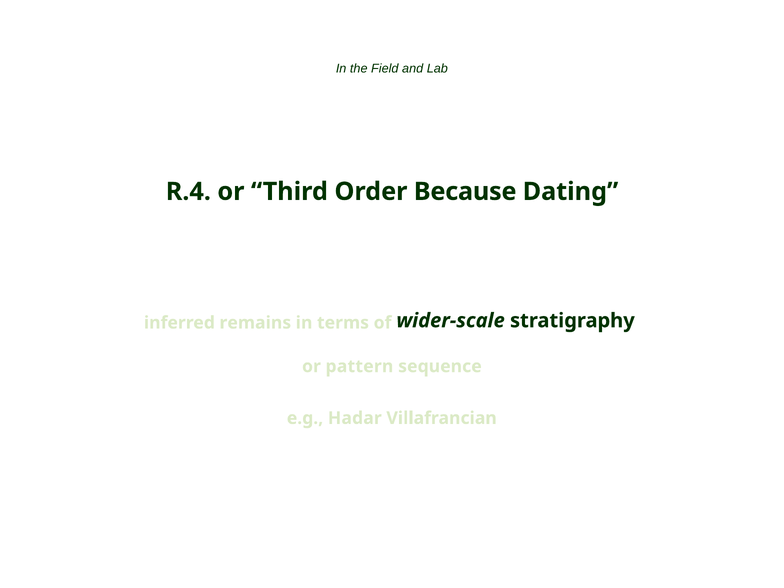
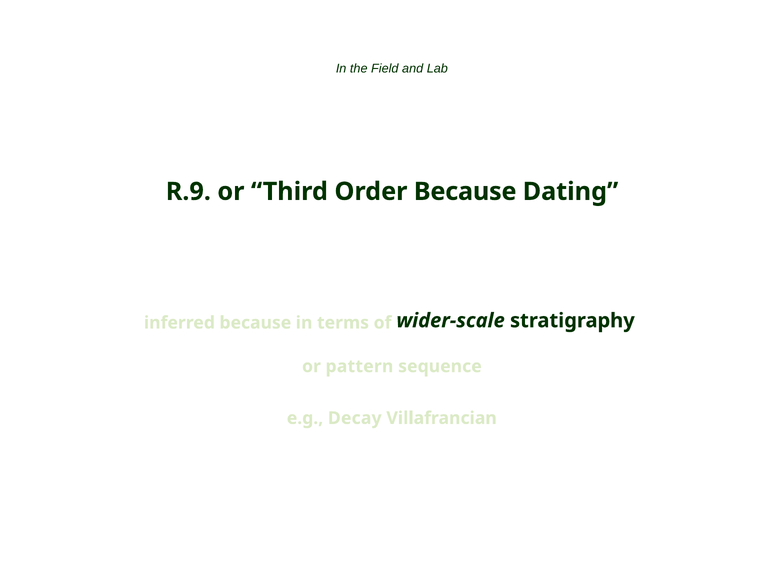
R.4: R.4 -> R.9 (188, 192)
inferred remains: remains -> because (255, 323)
Hadar: Hadar -> Decay (355, 418)
